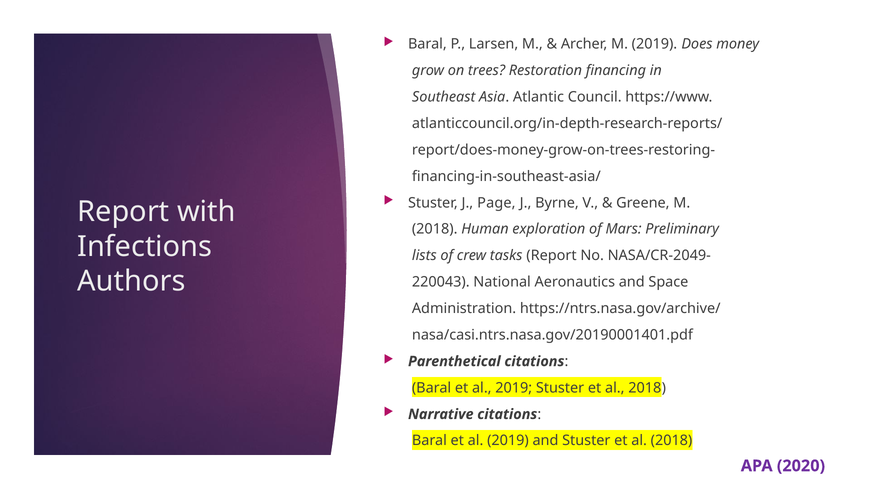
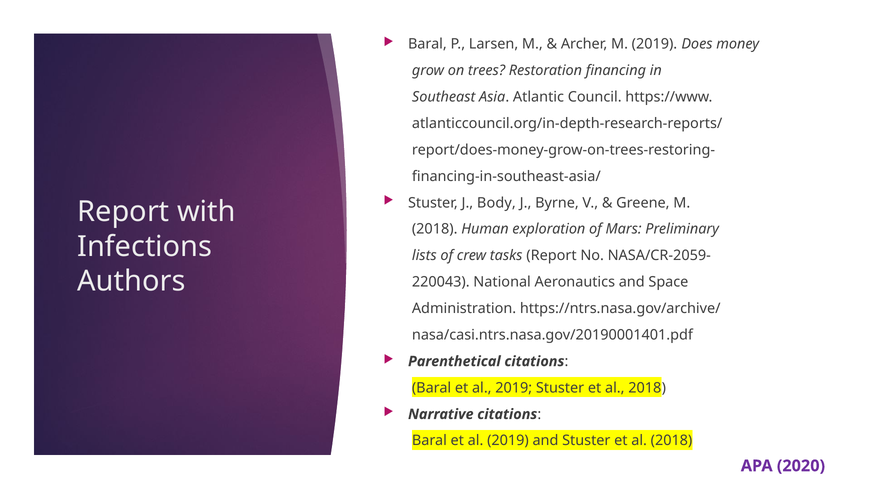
Page: Page -> Body (496, 203)
NASA/CR-2049-: NASA/CR-2049- -> NASA/CR-2059- (659, 256)
